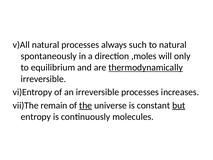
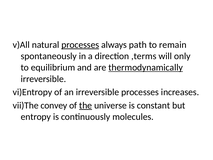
processes underline: none -> present (80, 45)
such: such -> path (138, 45)
to natural: natural -> remain (173, 45)
,moles: ,moles -> ,terms (144, 56)
remain: remain -> convey (54, 105)
but underline: present -> none (179, 105)
